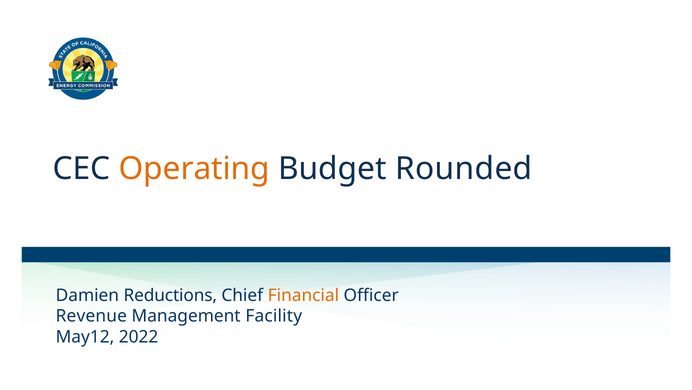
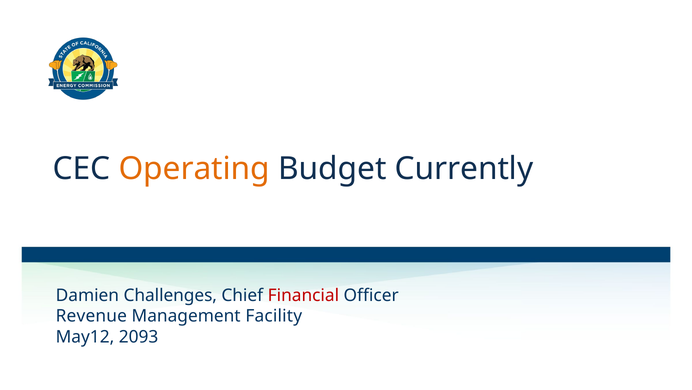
Rounded: Rounded -> Currently (464, 168)
Reductions: Reductions -> Challenges (170, 295)
Financial colour: orange -> red (303, 295)
2022: 2022 -> 2093 (139, 336)
